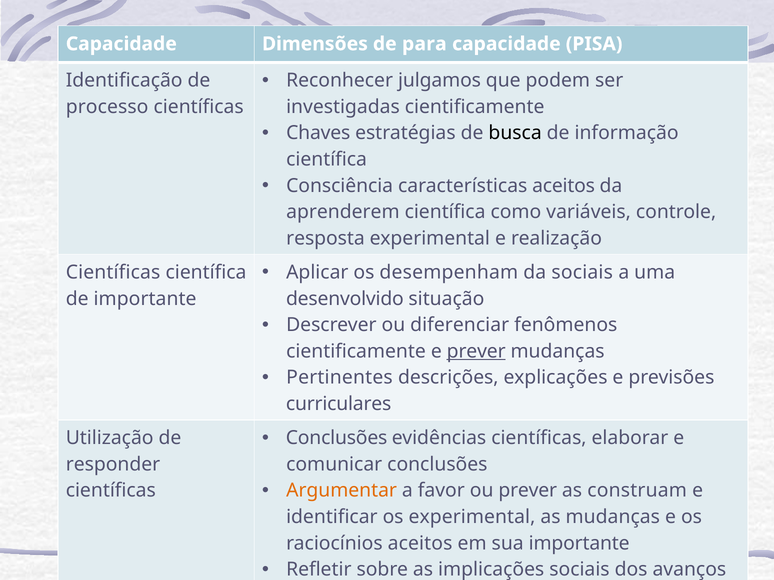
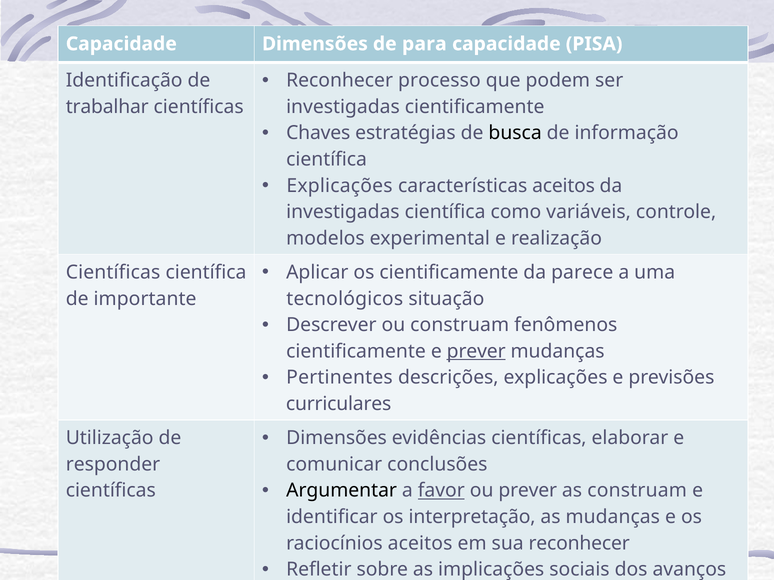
julgamos: julgamos -> processo (439, 81)
processo: processo -> trabalhar (107, 107)
Consciência: Consciência -> Explicações (340, 186)
aprenderem: aprenderem -> investigadas (343, 212)
resposta: resposta -> modelos (325, 238)
os desempenham: desempenham -> cientificamente (449, 273)
da sociais: sociais -> parece (582, 273)
desenvolvido: desenvolvido -> tecnológicos (345, 299)
ou diferenciar: diferenciar -> construam (460, 325)
Conclusões: Conclusões -> Dimensões (337, 438)
Argumentar colour: orange -> black (342, 491)
favor underline: none -> present (441, 491)
os experimental: experimental -> interpretação (472, 517)
sua importante: importante -> reconhecer (579, 544)
